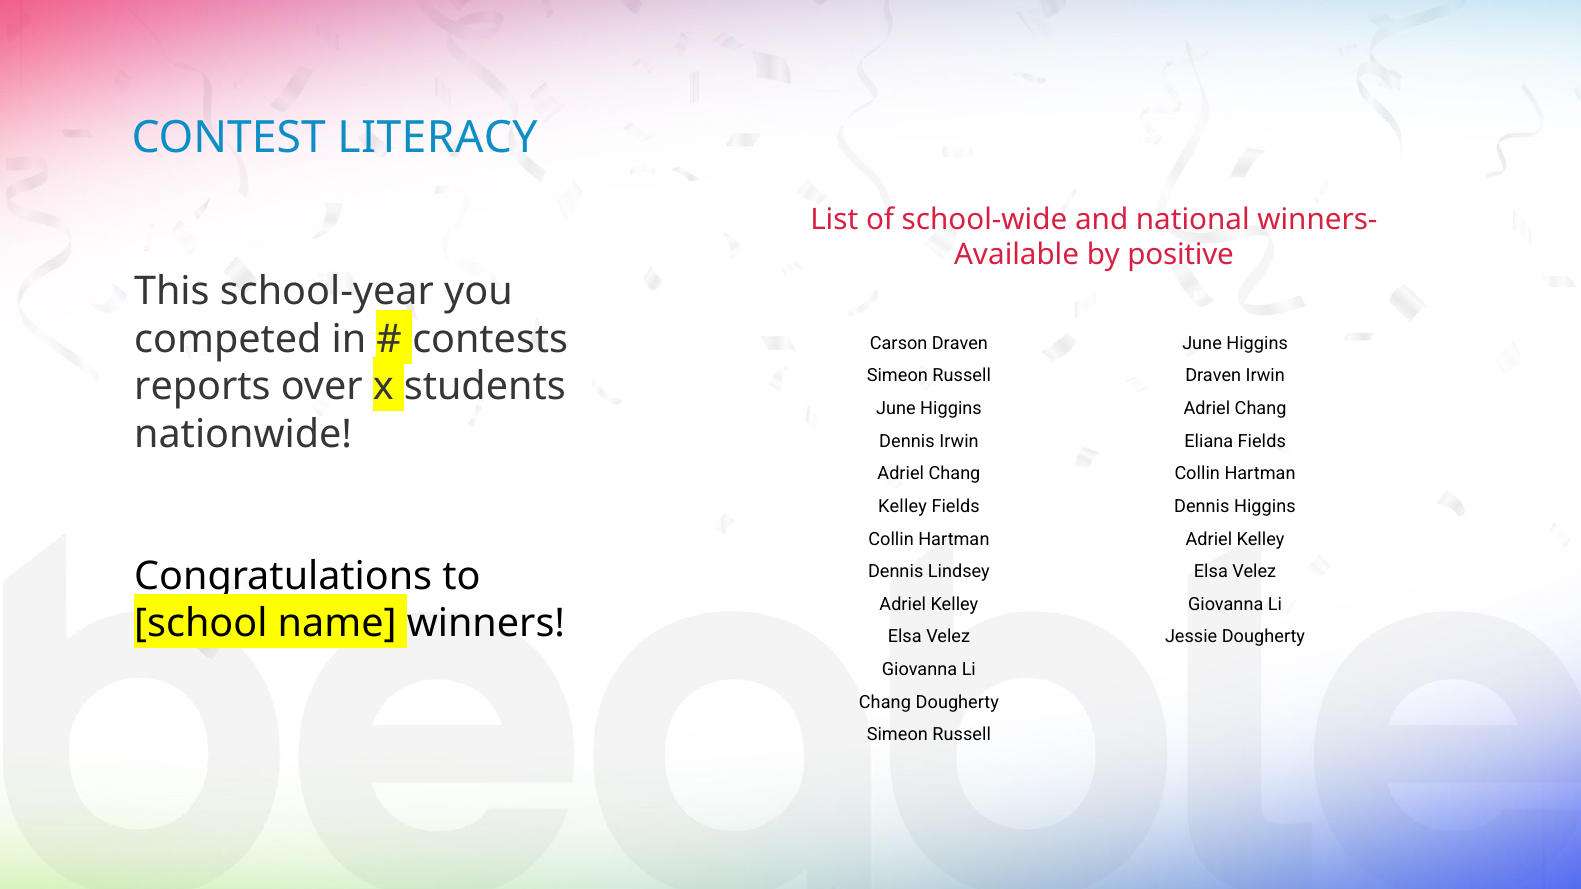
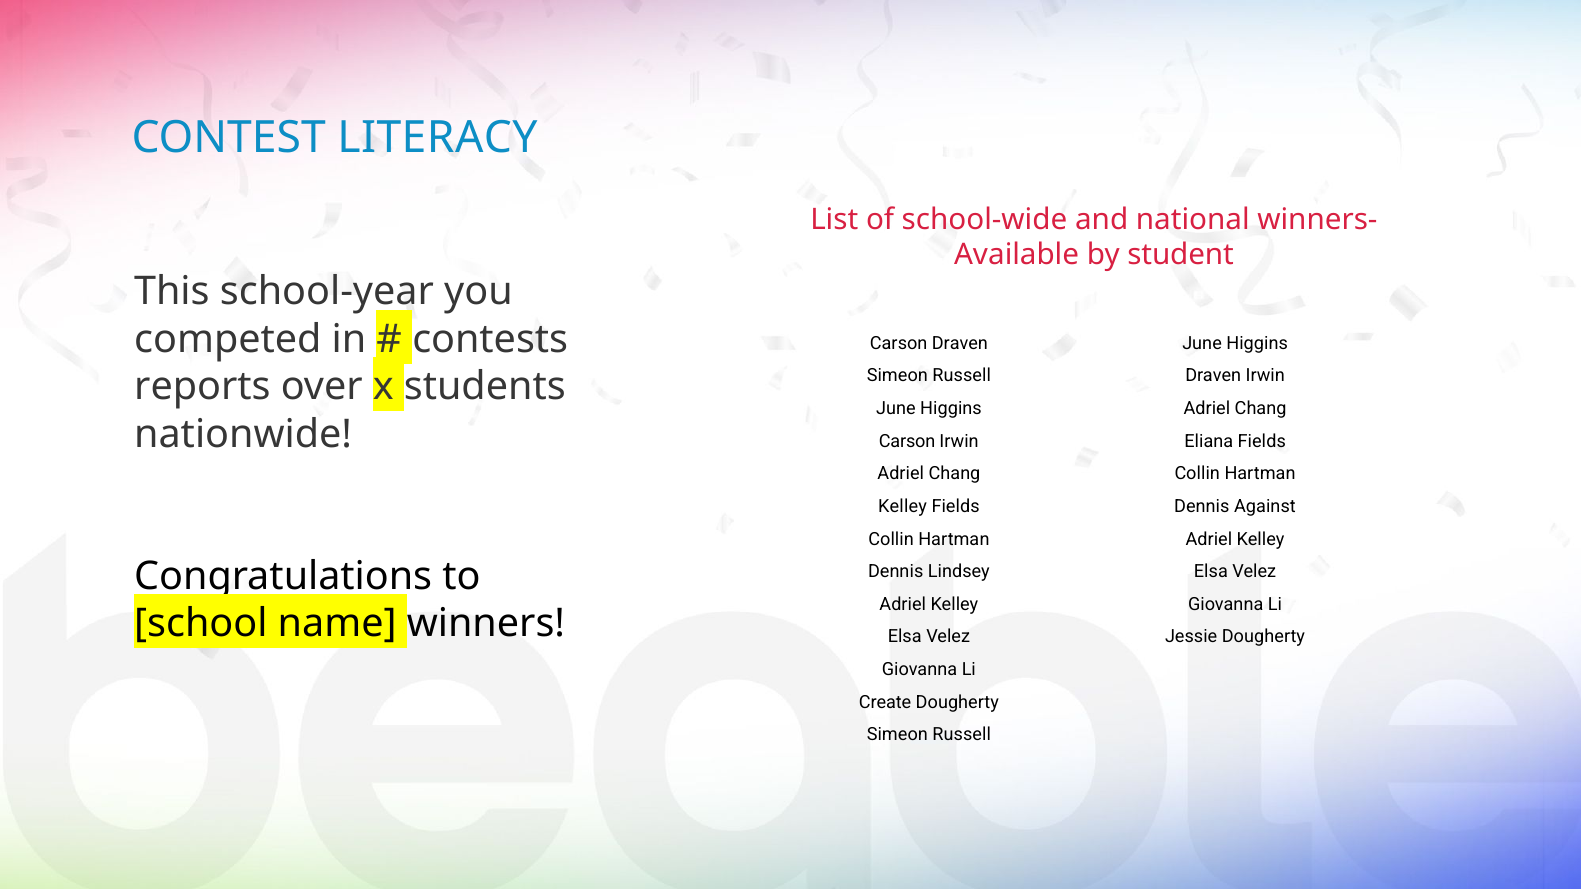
positive: positive -> student (1181, 255)
Dennis: Dennis -> Carson (907, 441)
Dennis Higgins: Higgins -> Against (1265, 507)
Chang: Chang -> Create (885, 702)
